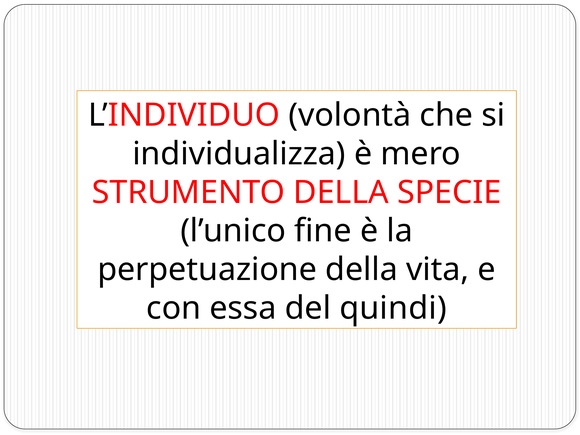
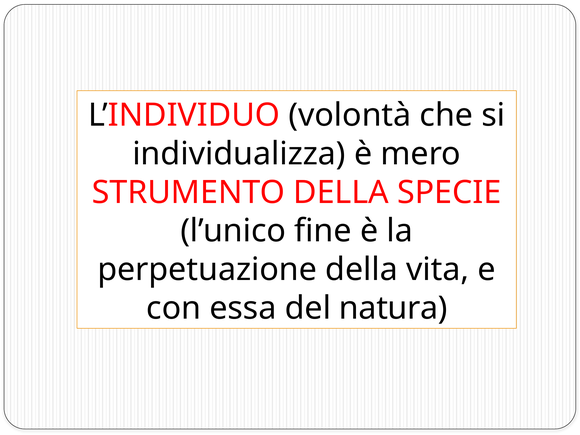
quindi: quindi -> natura (393, 308)
